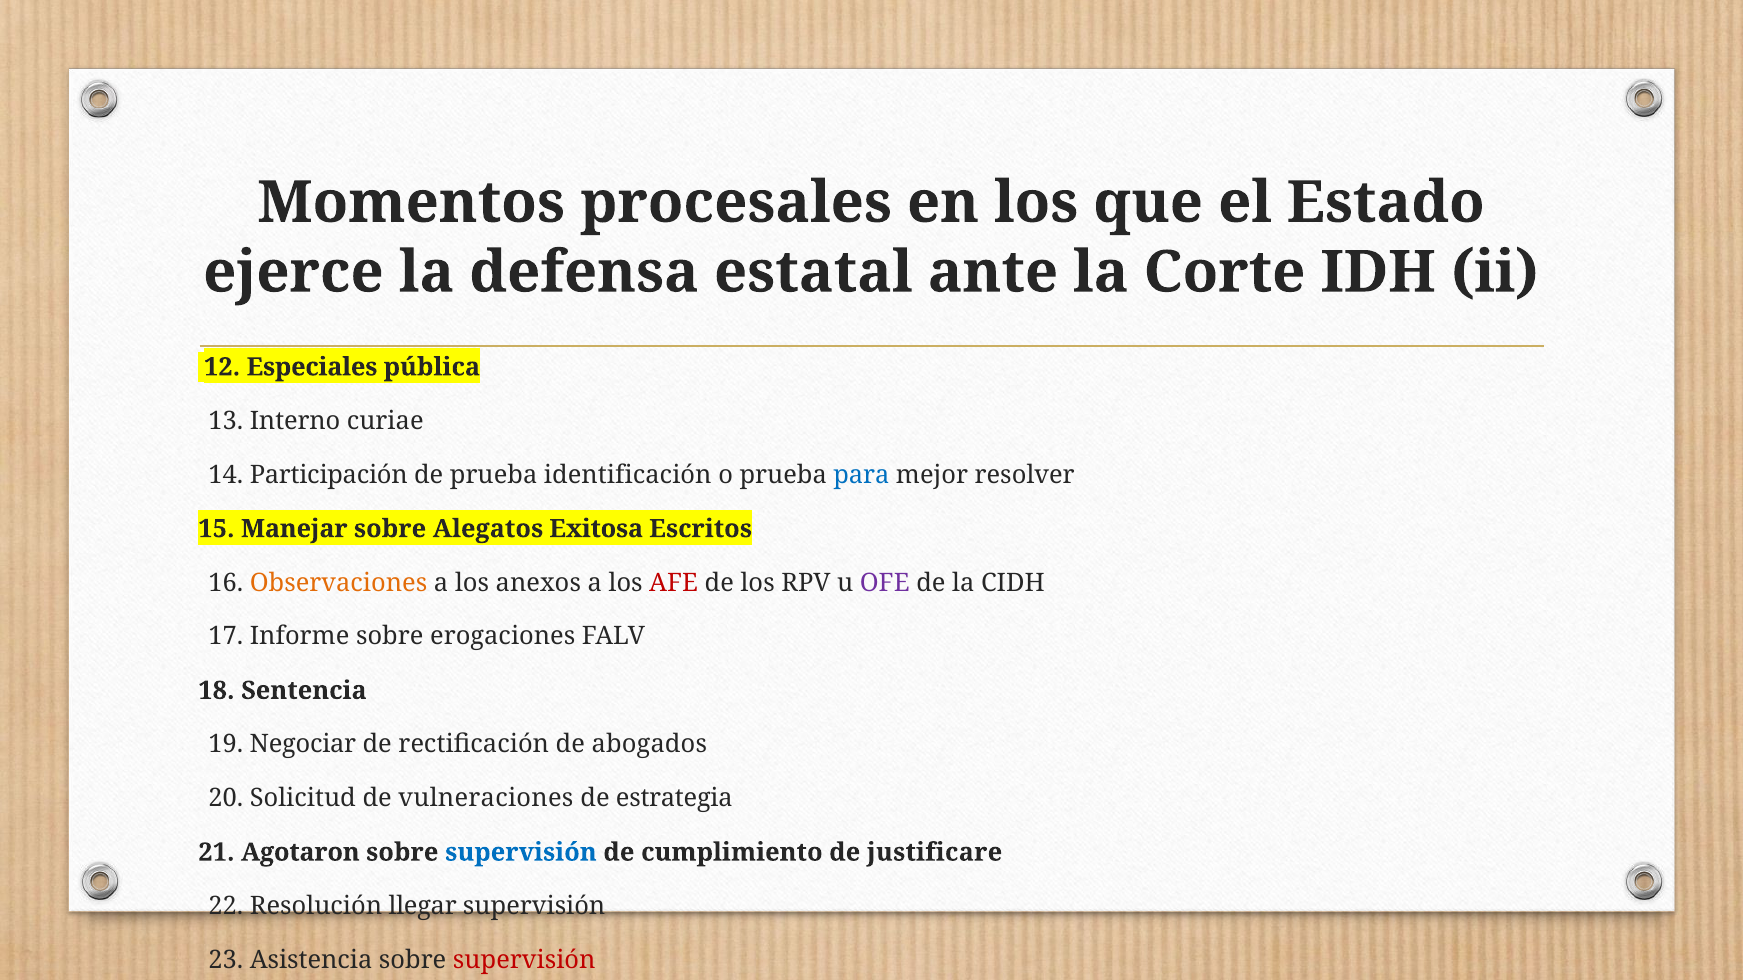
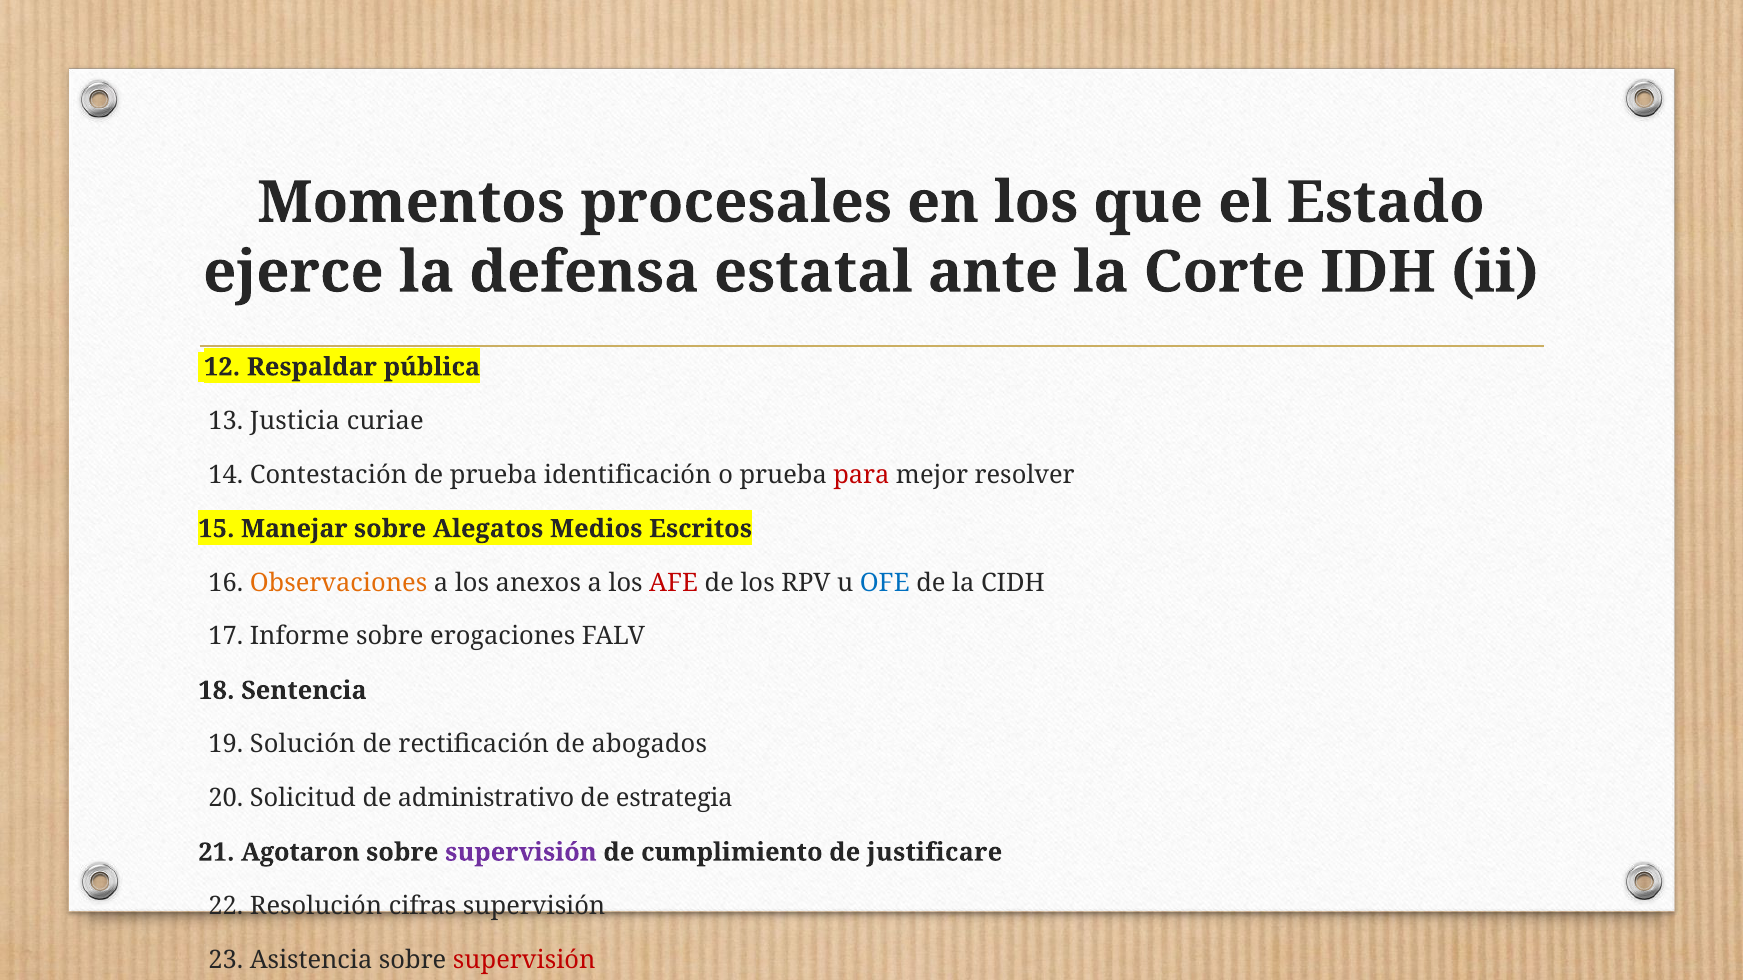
Especiales: Especiales -> Respaldar (312, 367)
Interno: Interno -> Justicia (295, 421)
Participación: Participación -> Contestación (329, 475)
para colour: blue -> red (861, 475)
Exitosa: Exitosa -> Medios (596, 529)
OFE colour: purple -> blue (885, 583)
Negociar: Negociar -> Solución (303, 745)
vulneraciones: vulneraciones -> administrativo (486, 799)
supervisión colour: blue -> purple (521, 853)
llegar: llegar -> cifras (423, 907)
